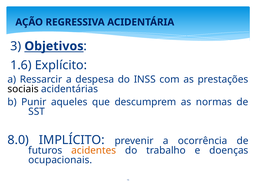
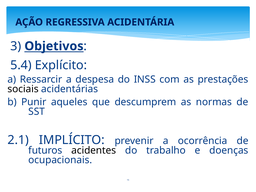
1.6: 1.6 -> 5.4 (21, 65)
8.0: 8.0 -> 2.1 (18, 140)
acidentes colour: orange -> black (94, 150)
